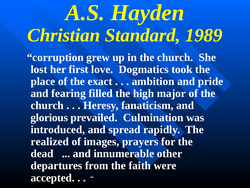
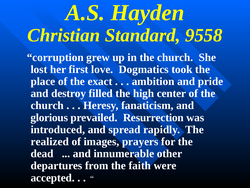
1989: 1989 -> 9558 (204, 35)
fearing: fearing -> destroy (69, 93)
major: major -> center (171, 93)
Culmination: Culmination -> Resurrection (153, 117)
